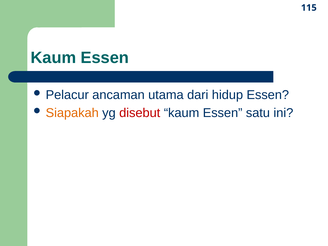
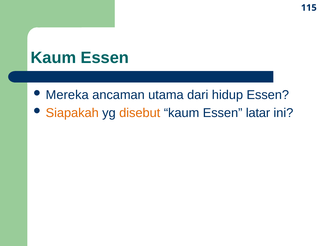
Pelacur: Pelacur -> Mereka (67, 95)
disebut colour: red -> orange (140, 113)
satu: satu -> latar (258, 113)
